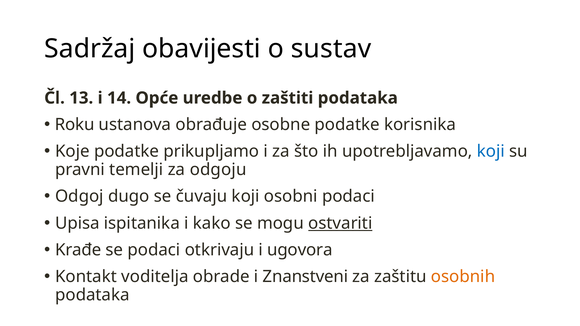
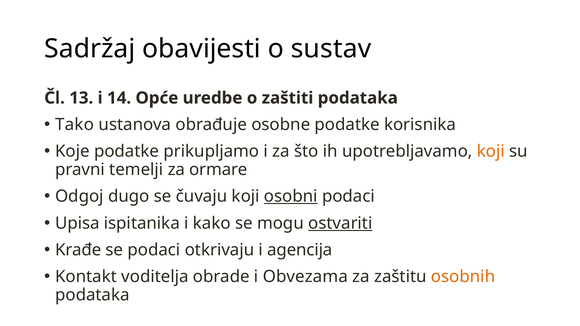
Roku: Roku -> Tako (75, 125)
koji colour: blue -> orange (491, 152)
odgoju: odgoju -> ormare (218, 170)
osobni underline: none -> present (291, 197)
ugovora: ugovora -> agencija (300, 250)
Znanstveni: Znanstveni -> Obvezama (305, 277)
